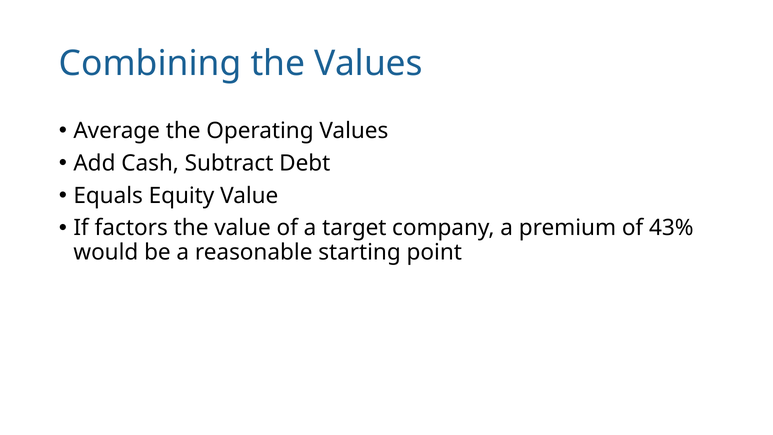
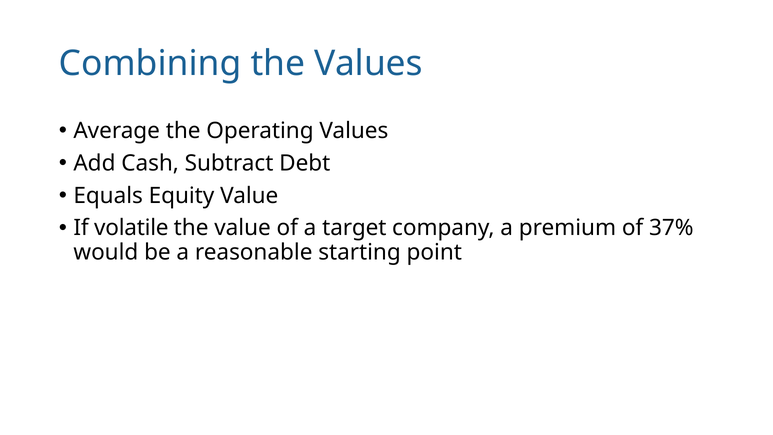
factors: factors -> volatile (131, 228)
43%: 43% -> 37% (671, 228)
